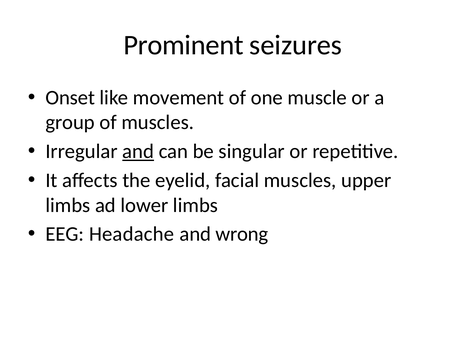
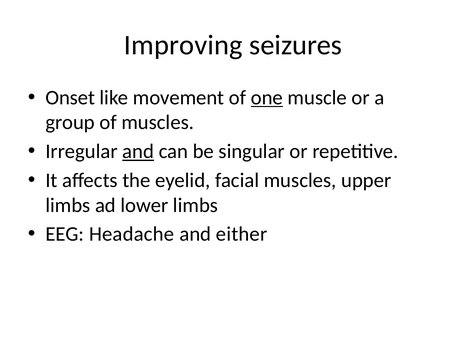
Prominent: Prominent -> Improving (183, 45)
one underline: none -> present (267, 98)
wrong: wrong -> either (242, 234)
